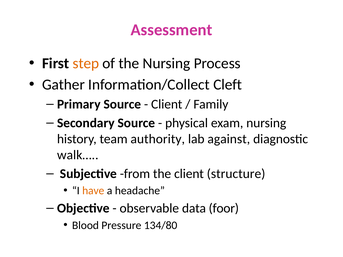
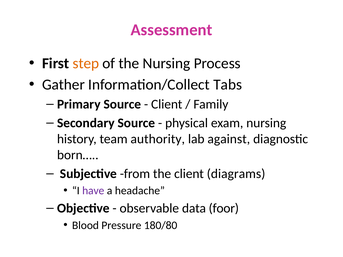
Cleft: Cleft -> Tabs (228, 85)
walk…: walk… -> born… (78, 155)
structure: structure -> diagrams (236, 174)
have colour: orange -> purple (93, 191)
134/80: 134/80 -> 180/80 (161, 226)
